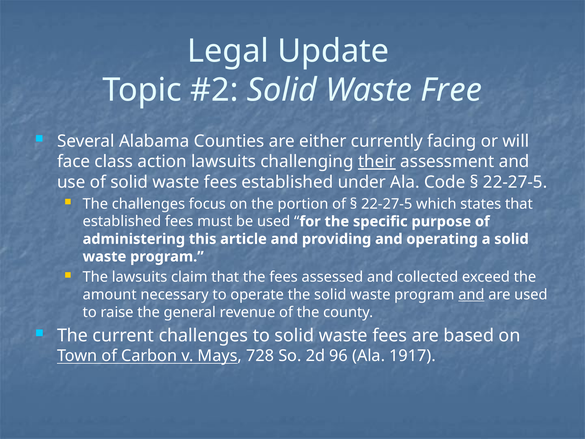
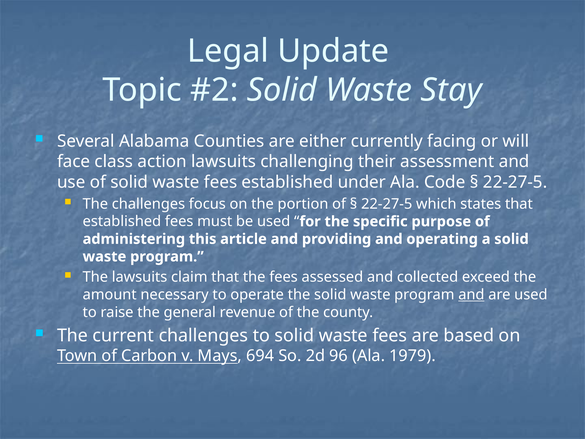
Free: Free -> Stay (451, 90)
their underline: present -> none (377, 162)
728: 728 -> 694 (260, 356)
1917: 1917 -> 1979 (413, 356)
